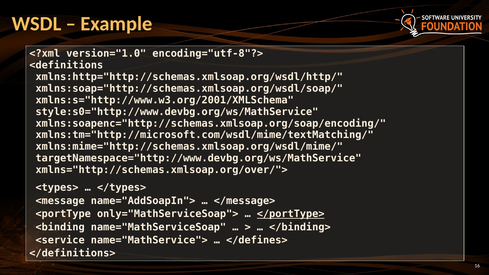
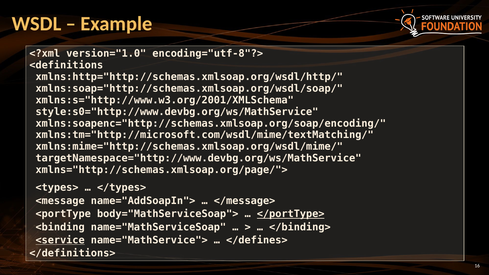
xmlns="http://schemas.xmlsoap.org/over/">: xmlns="http://schemas.xmlsoap.org/over/"> -> xmlns="http://schemas.xmlsoap.org/page/"> (162, 170)
only="MathServiceSoap">: only="MathServiceSoap"> -> body="MathServiceSoap"> (168, 214)
<service underline: none -> present (60, 240)
